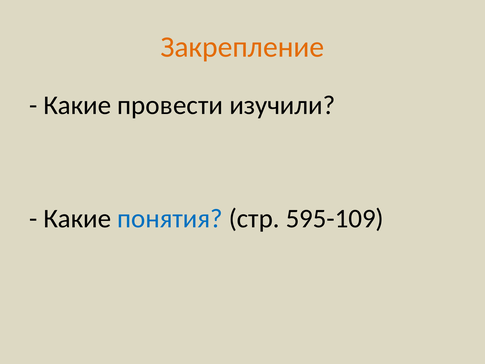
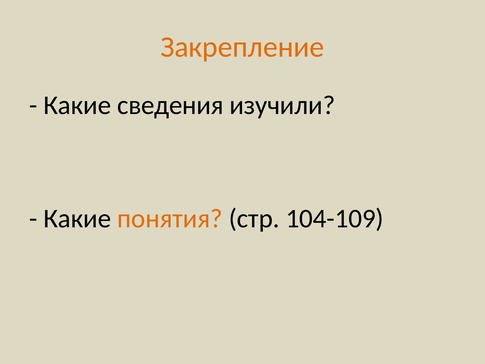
провести: провести -> сведения (170, 105)
понятия colour: blue -> orange (170, 218)
595-109: 595-109 -> 104-109 (335, 218)
